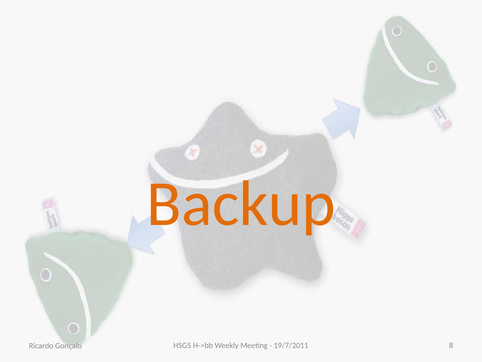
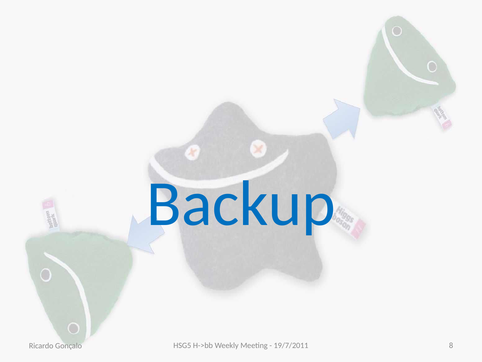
Backup colour: orange -> blue (241, 204)
